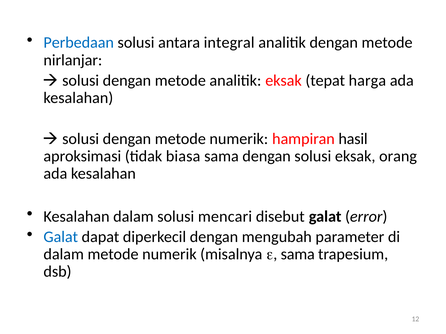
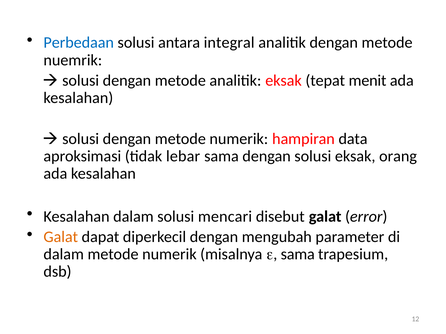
nirlanjar: nirlanjar -> nuemrik (73, 60)
harga: harga -> menit (368, 81)
hasil: hasil -> data (353, 139)
biasa: biasa -> lebar (183, 156)
Galat colour: blue -> orange (61, 237)
